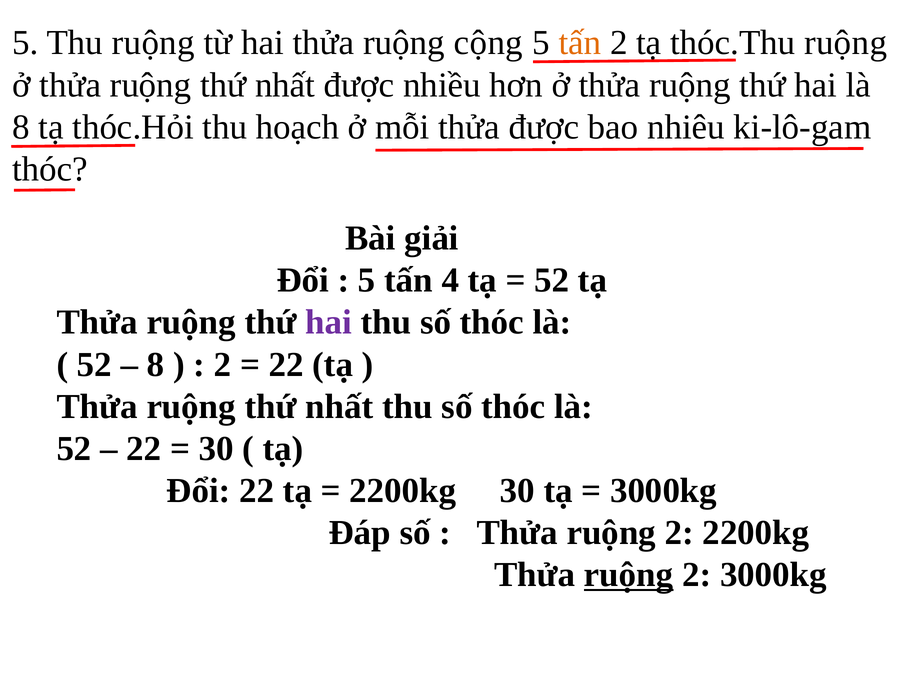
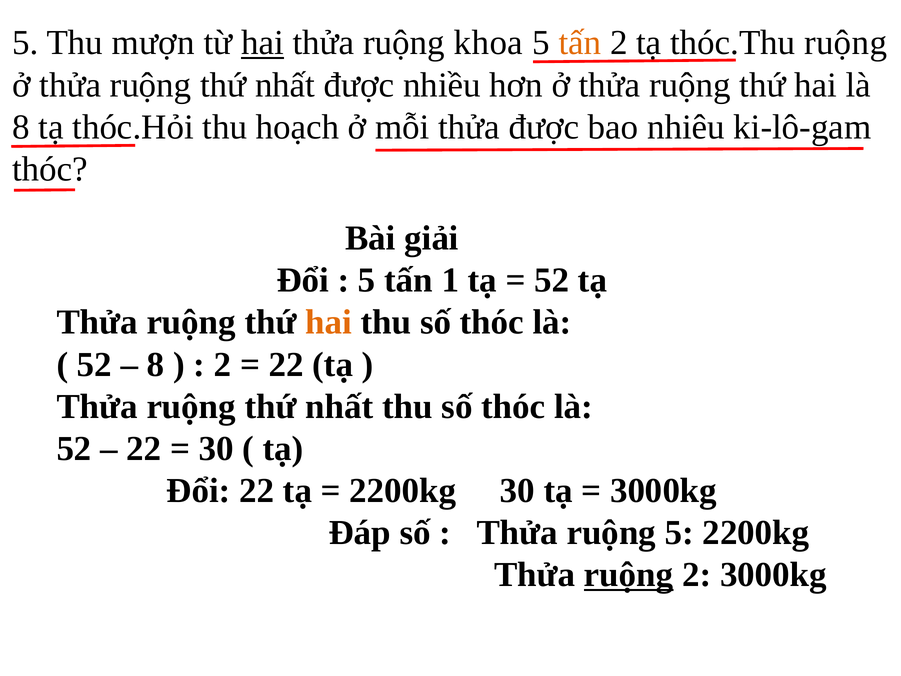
Thu ruộng: ruộng -> mượn (153, 43)
hai underline: none -> present (263, 43)
cộng: cộng -> khoa (488, 43)
4: 4 -> 1 (450, 280)
hai colour: purple -> orange (329, 322)
2: 2 -> 5 (679, 533)
